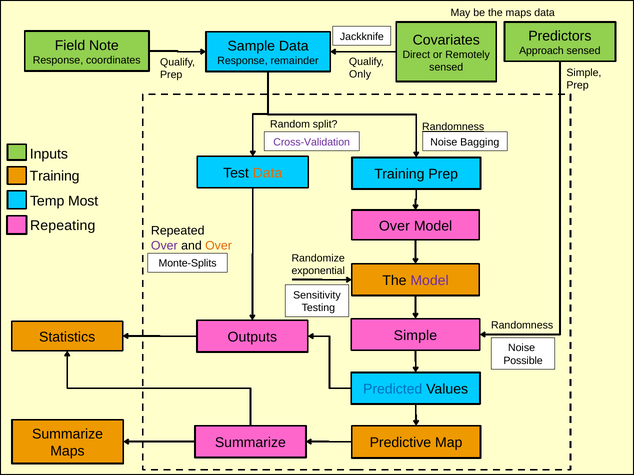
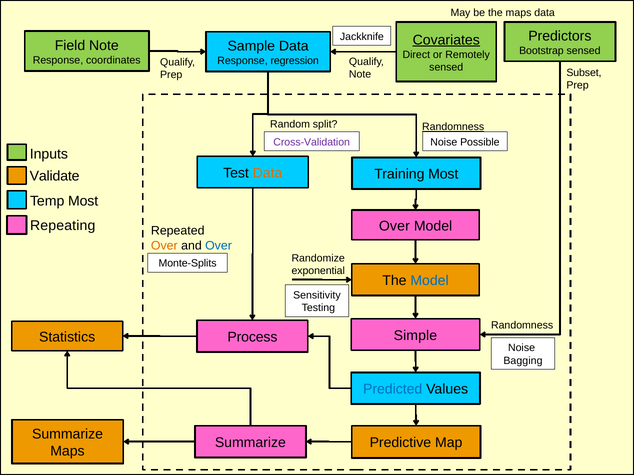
Covariates underline: none -> present (446, 40)
Approach: Approach -> Bootstrap (541, 51)
remainder: remainder -> regression (295, 61)
Only: Only -> Note (360, 75)
Simple: Simple -> Subset (584, 73)
Bagging: Bagging -> Possible (480, 142)
Training Prep: Prep -> Most (443, 174)
Training: Training -> Validate (55, 176)
Over colour: purple -> orange (164, 246)
Over colour: orange -> blue (219, 246)
Model colour: purple -> blue (430, 281)
Outputs: Outputs -> Process (252, 337)
Possible: Possible -> Bagging (523, 361)
